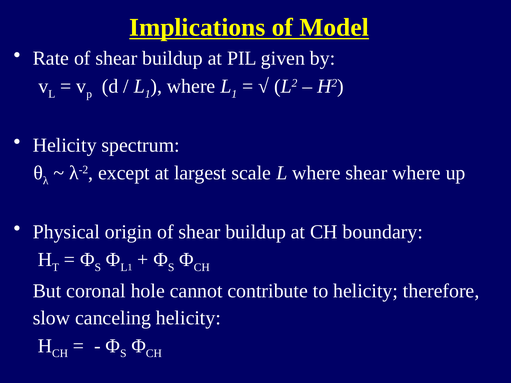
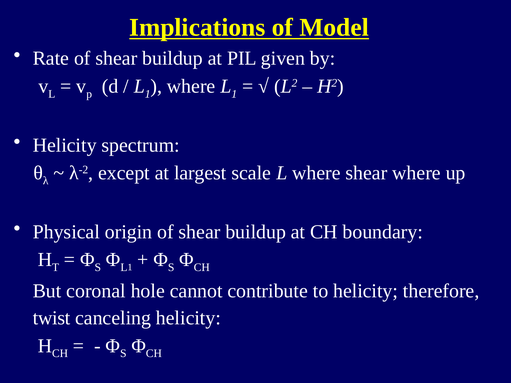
slow: slow -> twist (52, 318)
